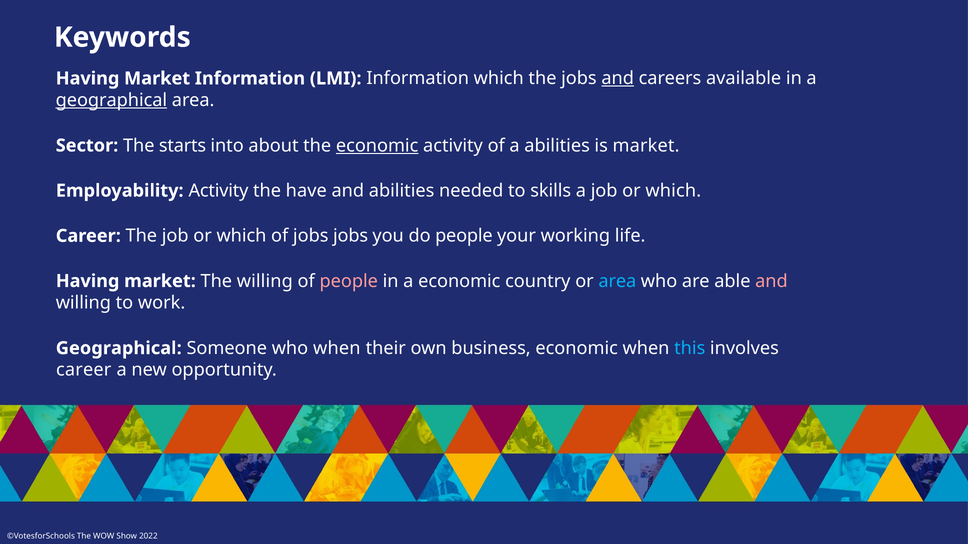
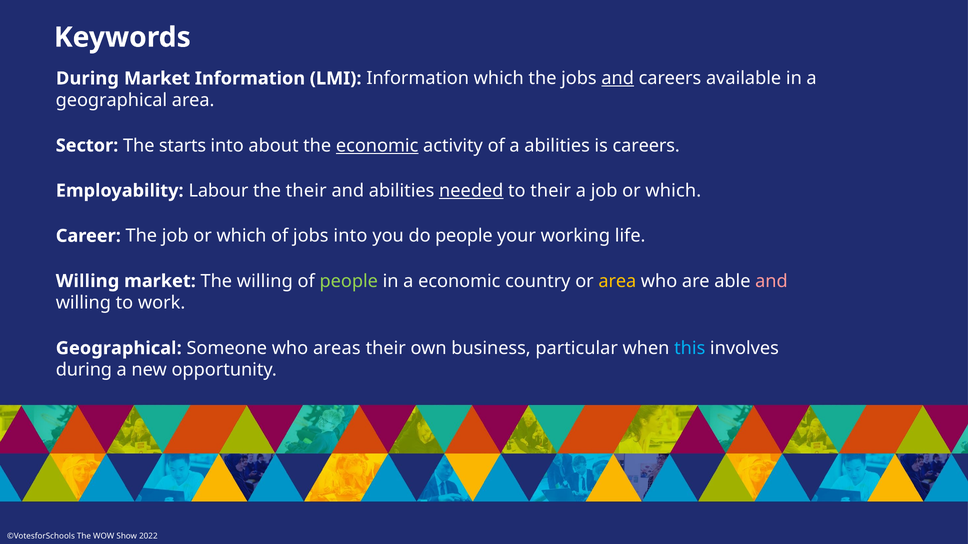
Having: Having -> During (87, 78)
geographical underline: present -> none (111, 100)
is market: market -> careers (646, 146)
Employability Activity: Activity -> Labour (218, 191)
the have: have -> their (306, 191)
needed underline: none -> present (471, 191)
to skills: skills -> their (551, 191)
jobs jobs: jobs -> into (350, 236)
Having: Having -> Willing (87, 281)
people colour: pink -> light green (349, 281)
area colour: light blue -> yellow (617, 281)
who when: when -> areas (337, 349)
business economic: economic -> particular (577, 349)
career: career -> during (84, 370)
